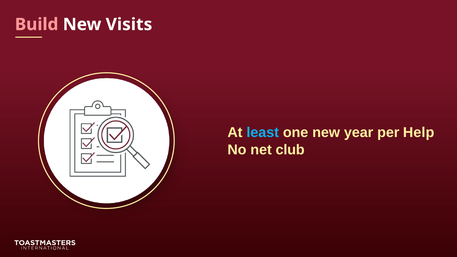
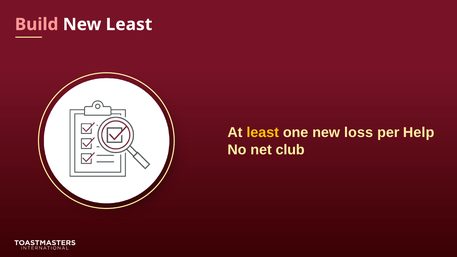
New Visits: Visits -> Least (129, 24)
least colour: light blue -> yellow (263, 133)
year: year -> loss (359, 133)
